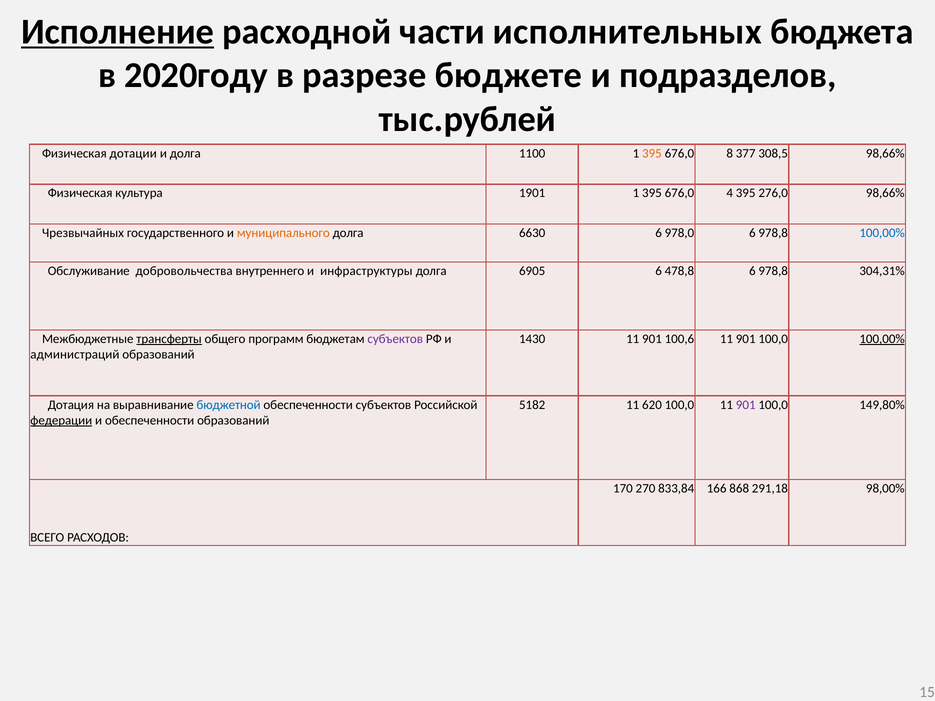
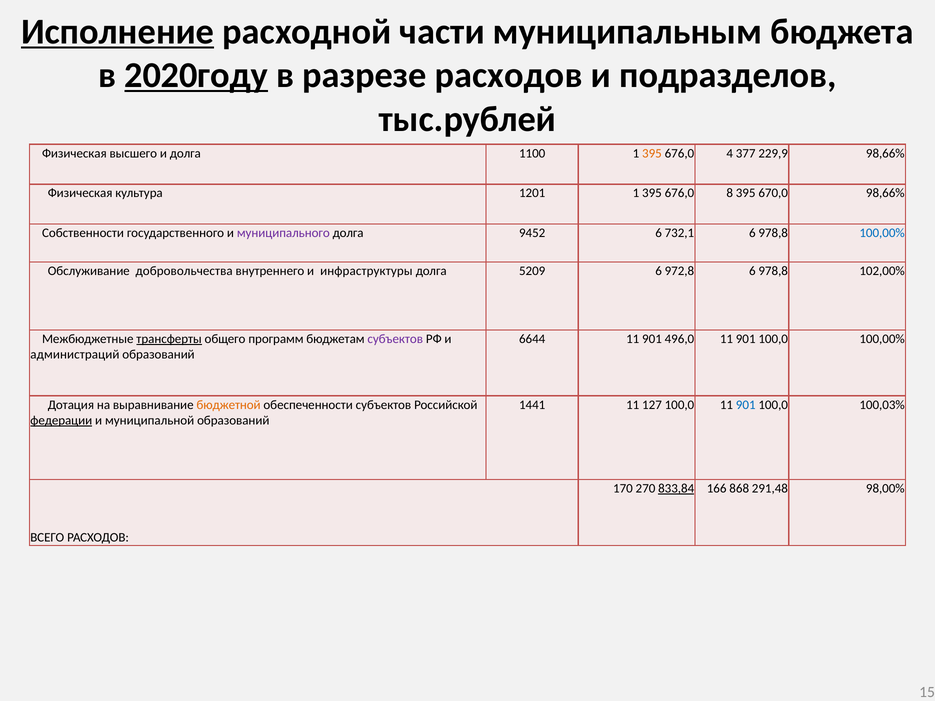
исполнительных: исполнительных -> муниципальным (627, 32)
2020году underline: none -> present (196, 75)
разрезе бюджете: бюджете -> расходов (509, 75)
дотации: дотации -> высшего (133, 153)
8: 8 -> 4 (730, 153)
308,5: 308,5 -> 229,9 (773, 153)
1901: 1901 -> 1201 (532, 193)
4: 4 -> 8 (730, 193)
276,0: 276,0 -> 670,0 (773, 193)
Чрезвычайных: Чрезвычайных -> Собственности (83, 233)
муниципального colour: orange -> purple (283, 233)
6630: 6630 -> 9452 (532, 233)
978,0: 978,0 -> 732,1 (679, 233)
6905: 6905 -> 5209 (532, 271)
478,8: 478,8 -> 972,8 (679, 271)
304,31%: 304,31% -> 102,00% (882, 271)
1430: 1430 -> 6644 (532, 339)
100,6: 100,6 -> 496,0 (679, 339)
100,00% underline: present -> none (882, 339)
бюджетной colour: blue -> orange (229, 405)
5182: 5182 -> 1441 (532, 405)
620: 620 -> 127 (652, 405)
901 colour: purple -> blue (746, 405)
149,80%: 149,80% -> 100,03% (882, 405)
и обеспеченности: обеспеченности -> муниципальной (150, 421)
833,84 underline: none -> present (676, 489)
291,18: 291,18 -> 291,48 (770, 489)
